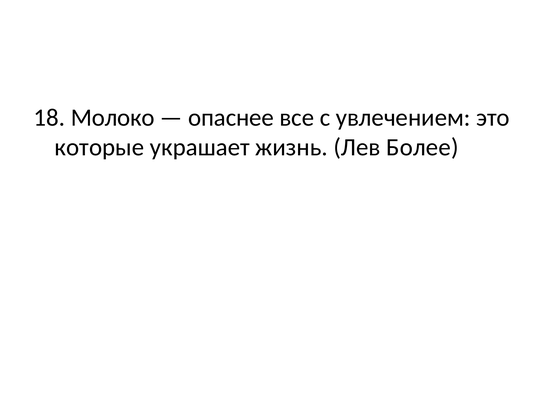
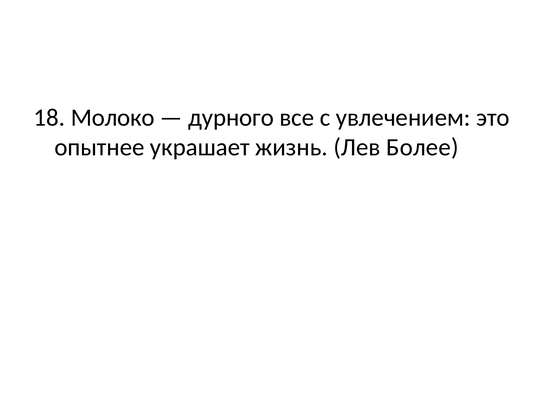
опаснее: опаснее -> дурного (231, 117)
которые: которые -> опытнее (99, 147)
